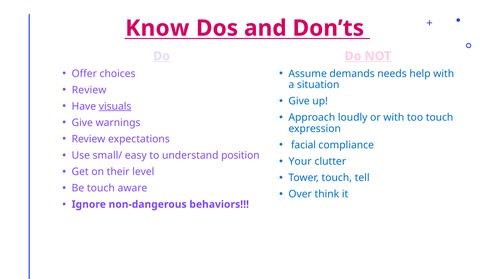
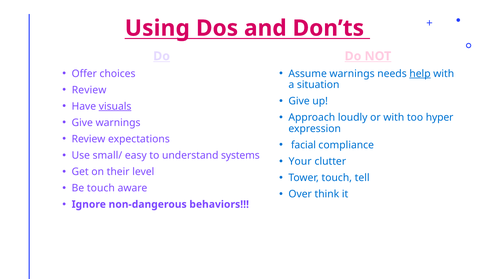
Know: Know -> Using (157, 28)
Assume demands: demands -> warnings (352, 73)
help underline: none -> present (420, 73)
too touch: touch -> hyper (440, 117)
position: position -> systems (240, 155)
